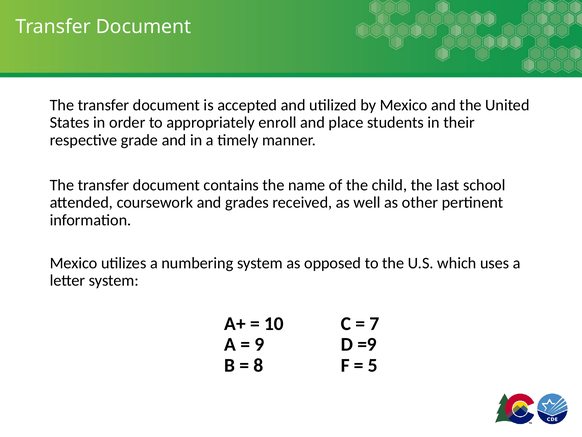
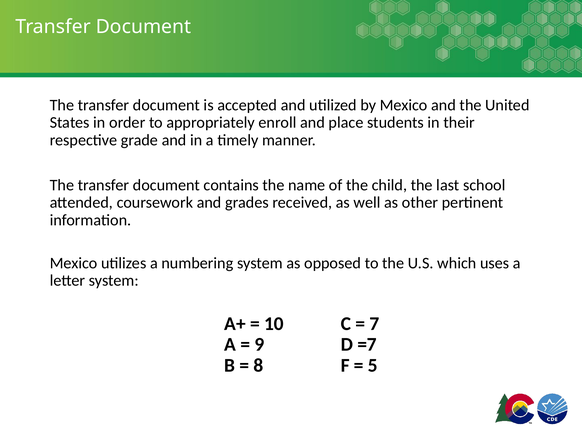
=9: =9 -> =7 (367, 344)
